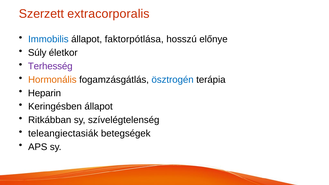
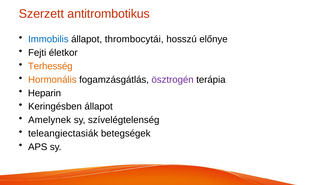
extracorporalis: extracorporalis -> antitrombotikus (109, 14)
faktorpótlása: faktorpótlása -> thrombocytái (134, 39)
Súly: Súly -> Fejti (37, 53)
Terhesség colour: purple -> orange (50, 66)
ösztrogén colour: blue -> purple (173, 80)
Ritkábban: Ritkábban -> Amelynek (50, 120)
